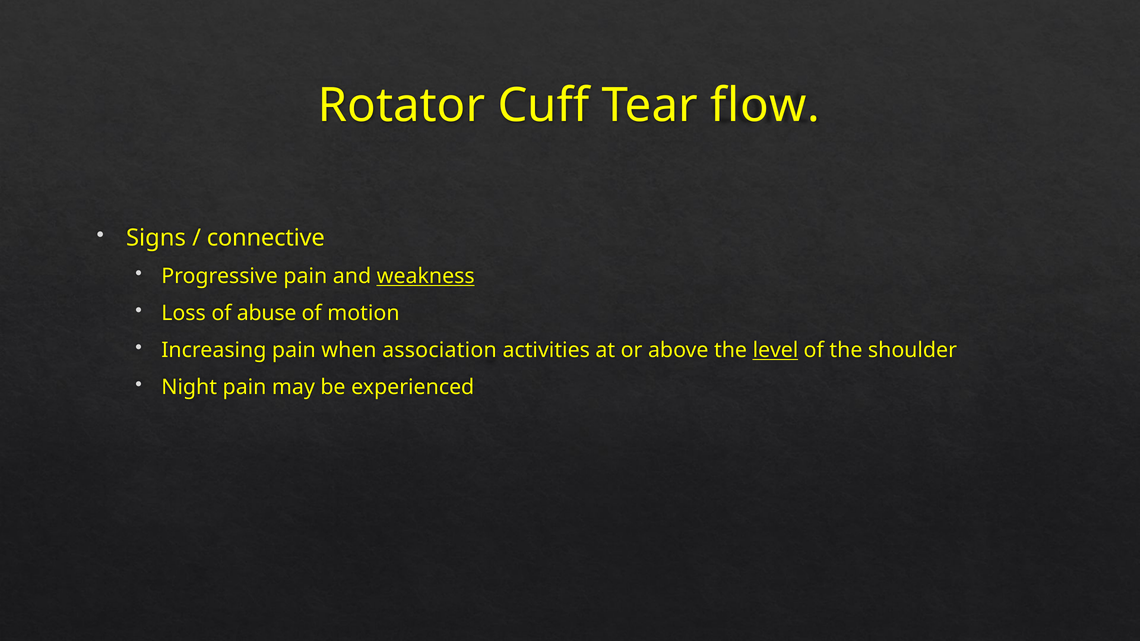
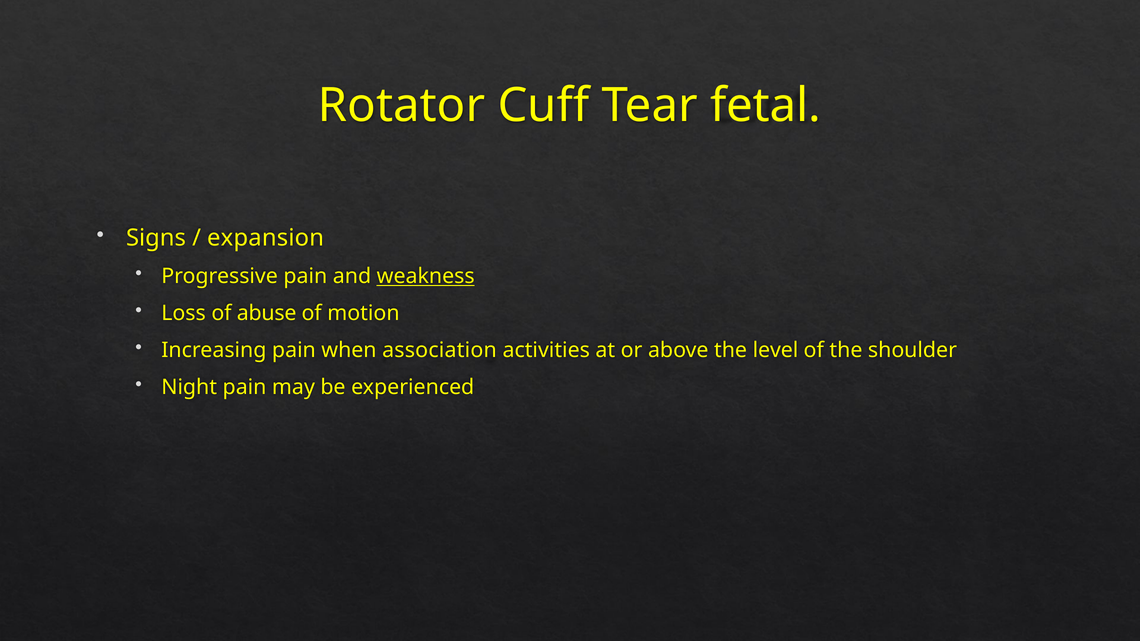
flow: flow -> fetal (765, 106)
connective: connective -> expansion (266, 238)
level underline: present -> none (775, 350)
